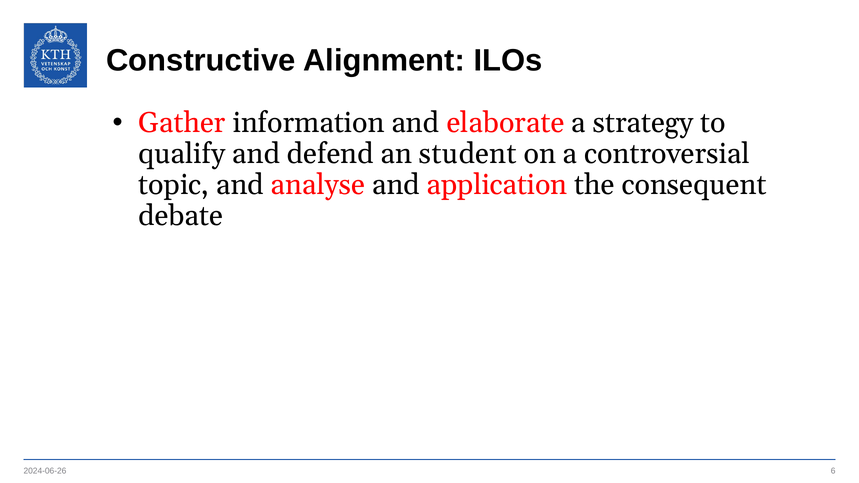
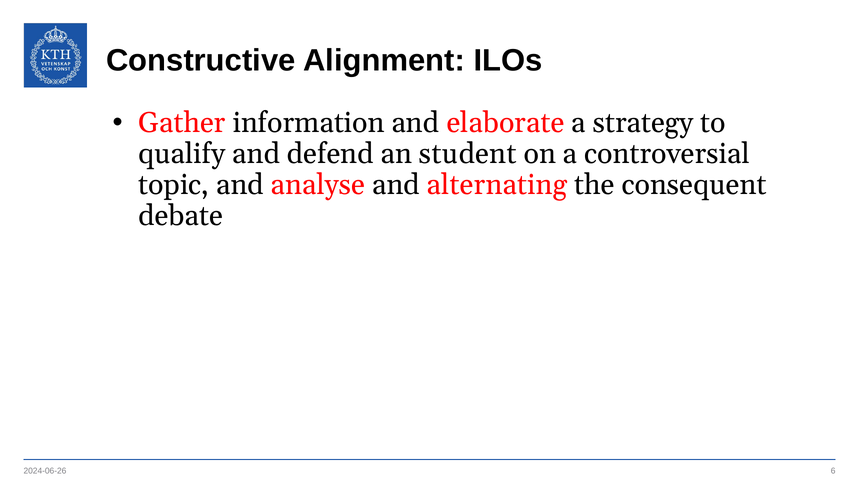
application: application -> alternating (497, 185)
